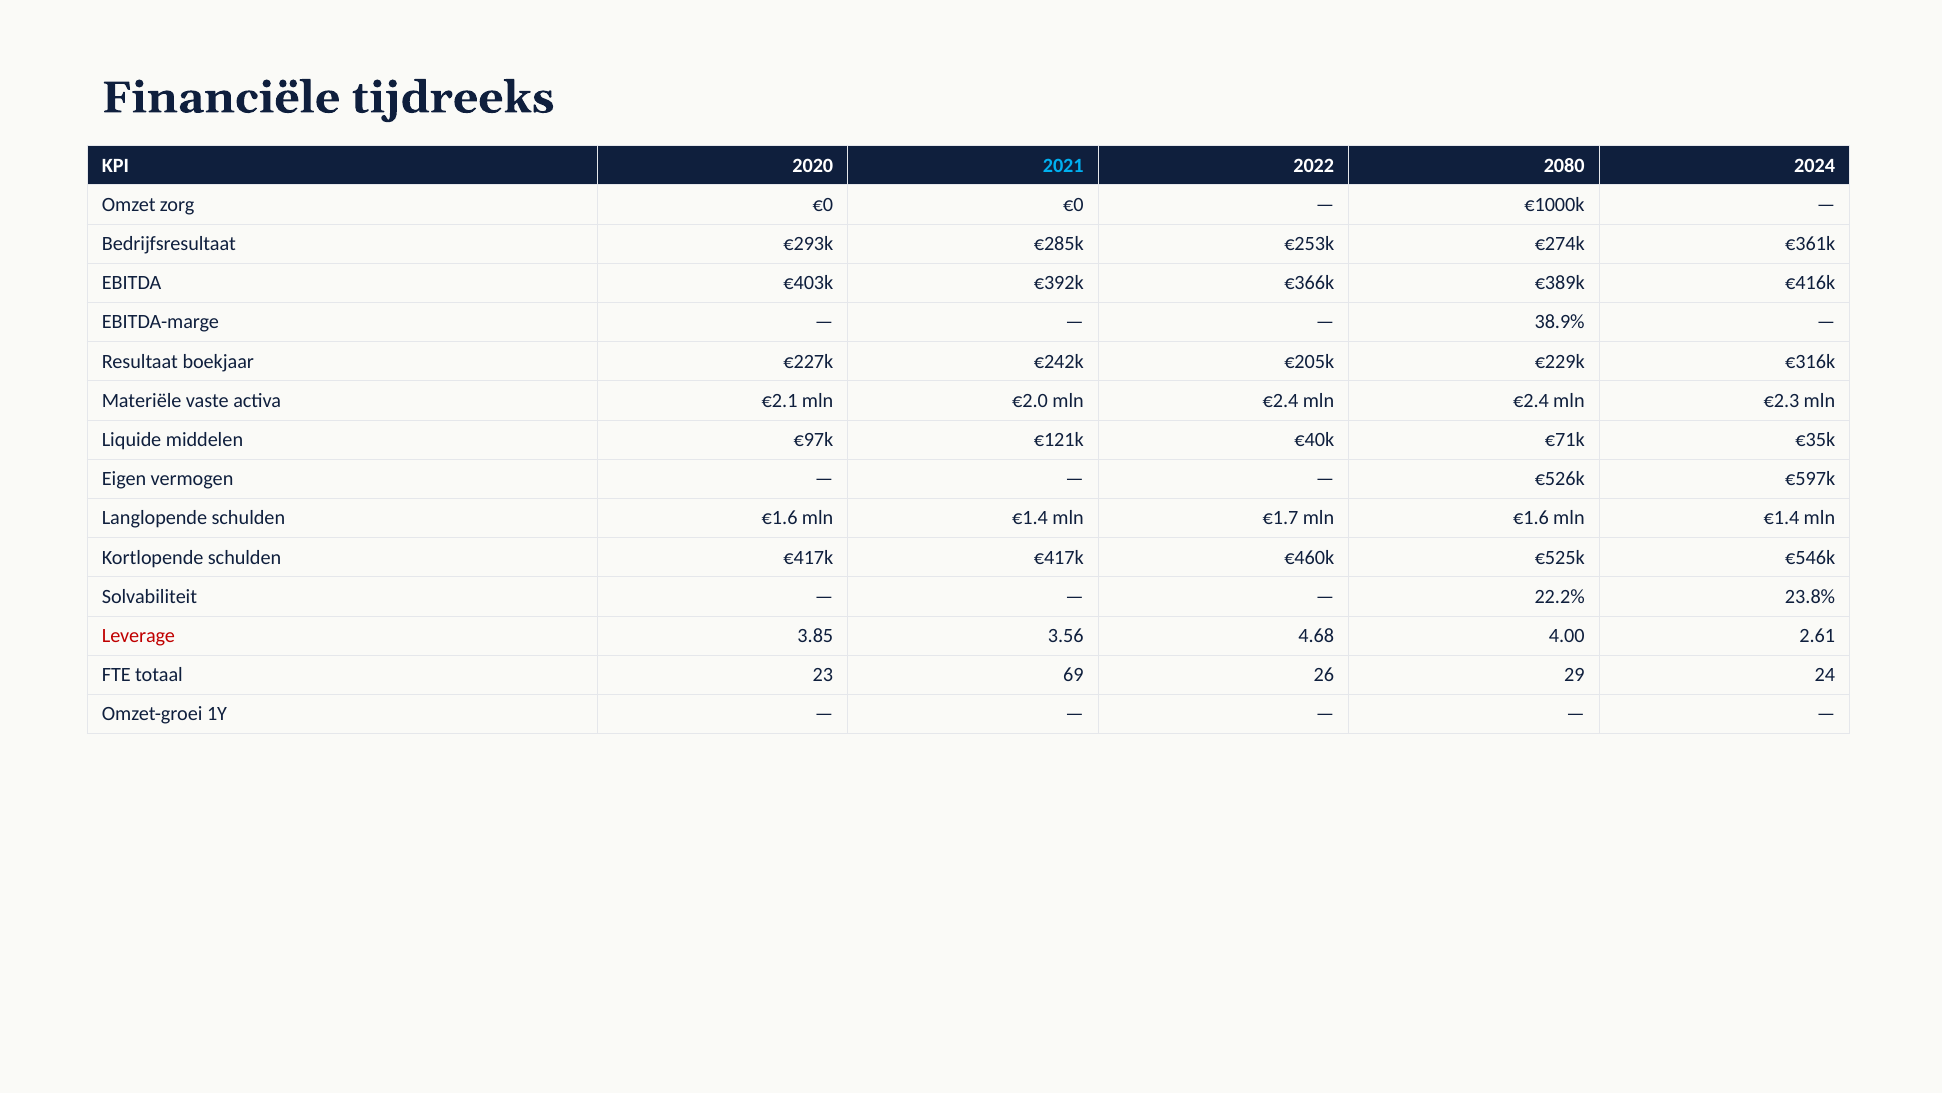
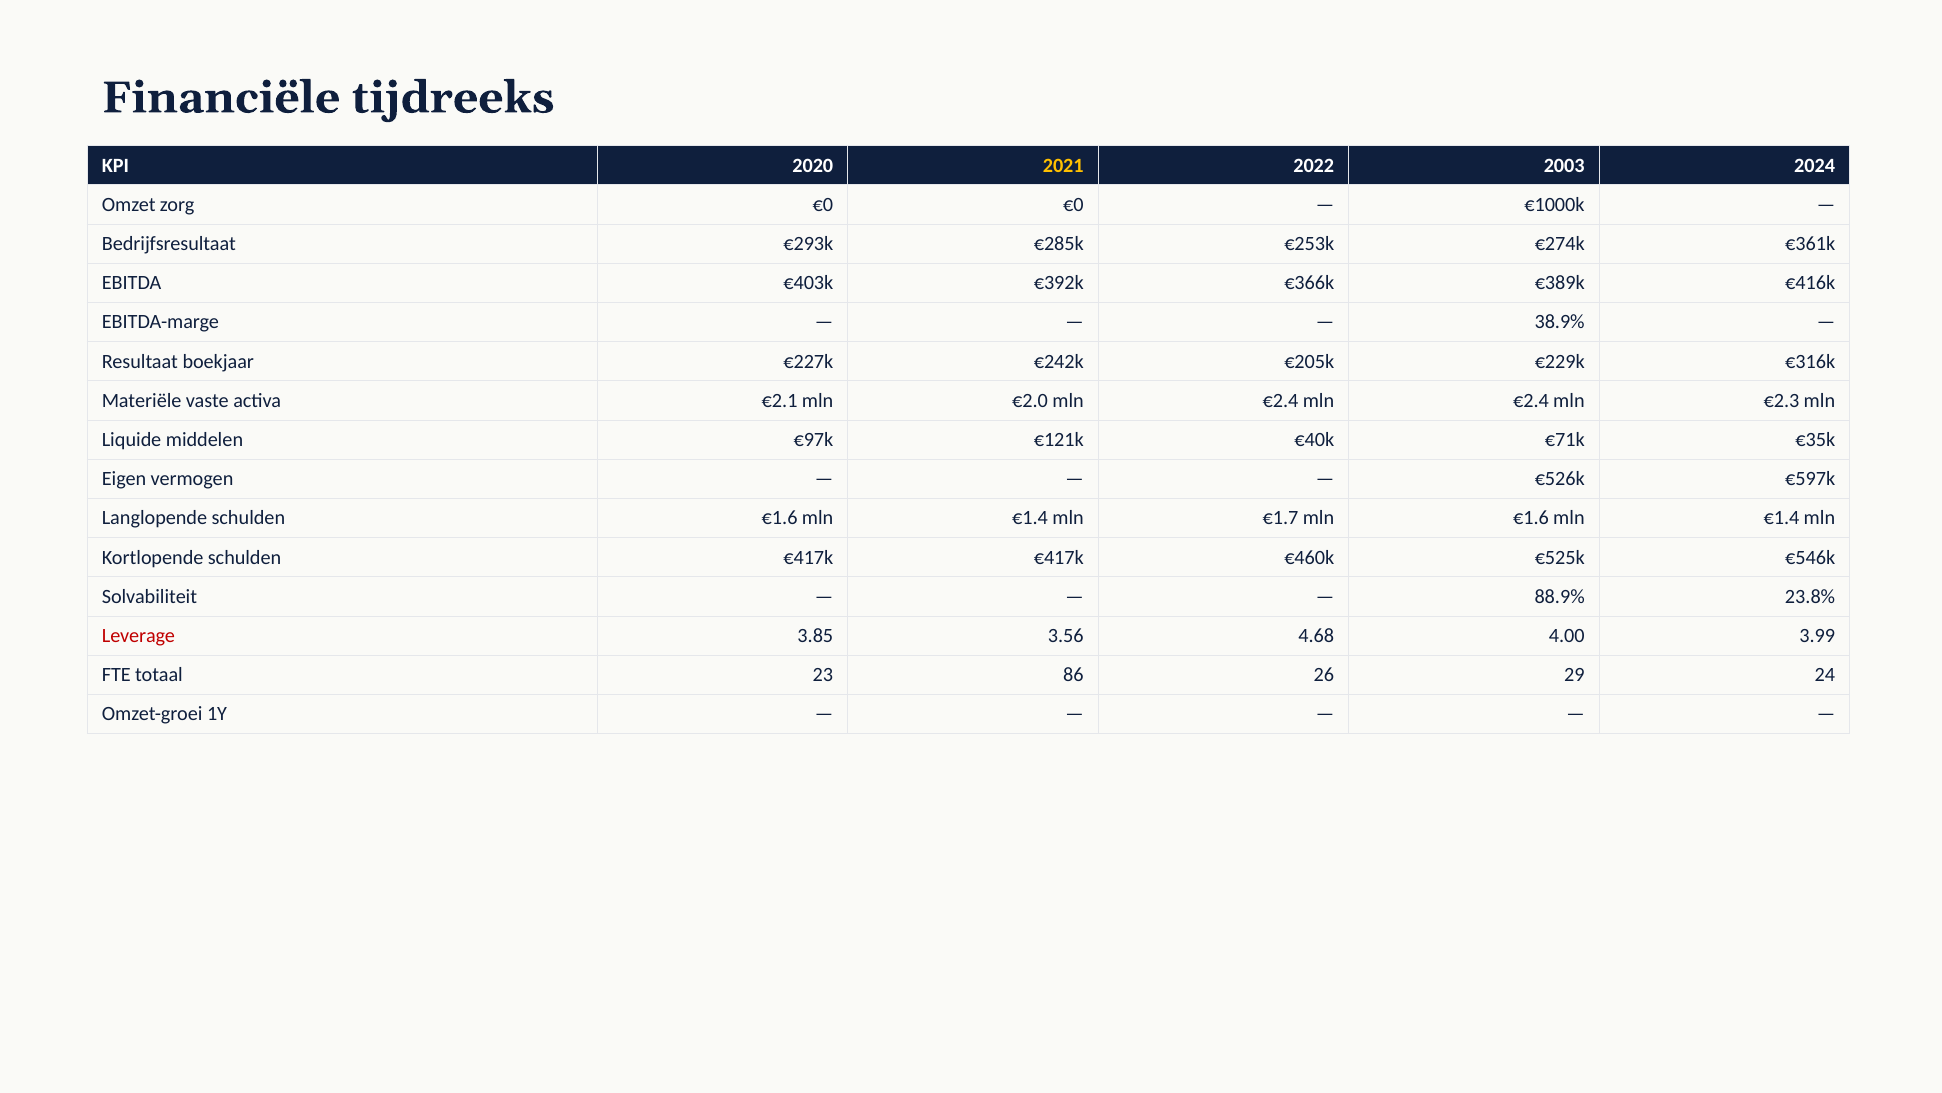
2021 colour: light blue -> yellow (1063, 165)
2080: 2080 -> 2003 (1564, 165)
22.2%: 22.2% -> 88.9% (1560, 596)
2.61: 2.61 -> 3.99 (1817, 635)
69: 69 -> 86 (1073, 675)
